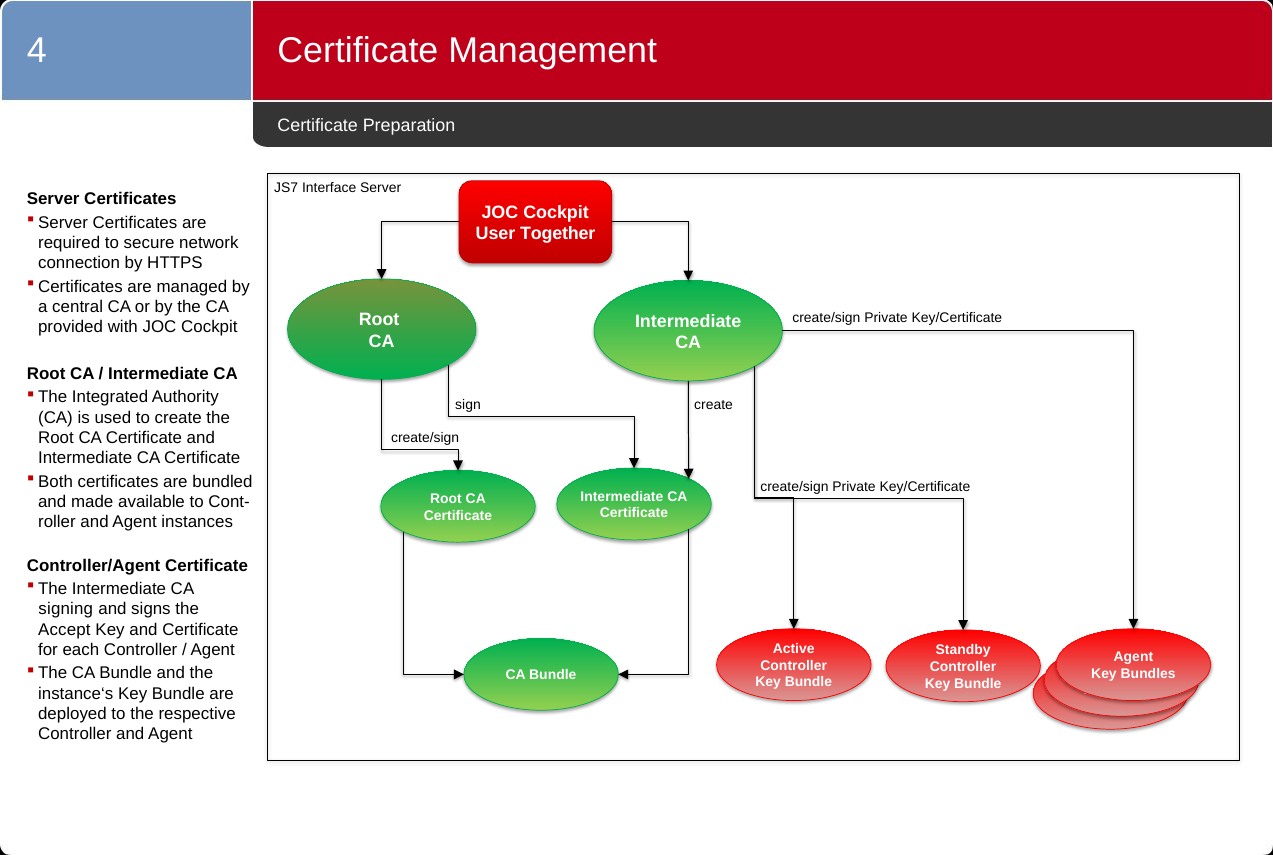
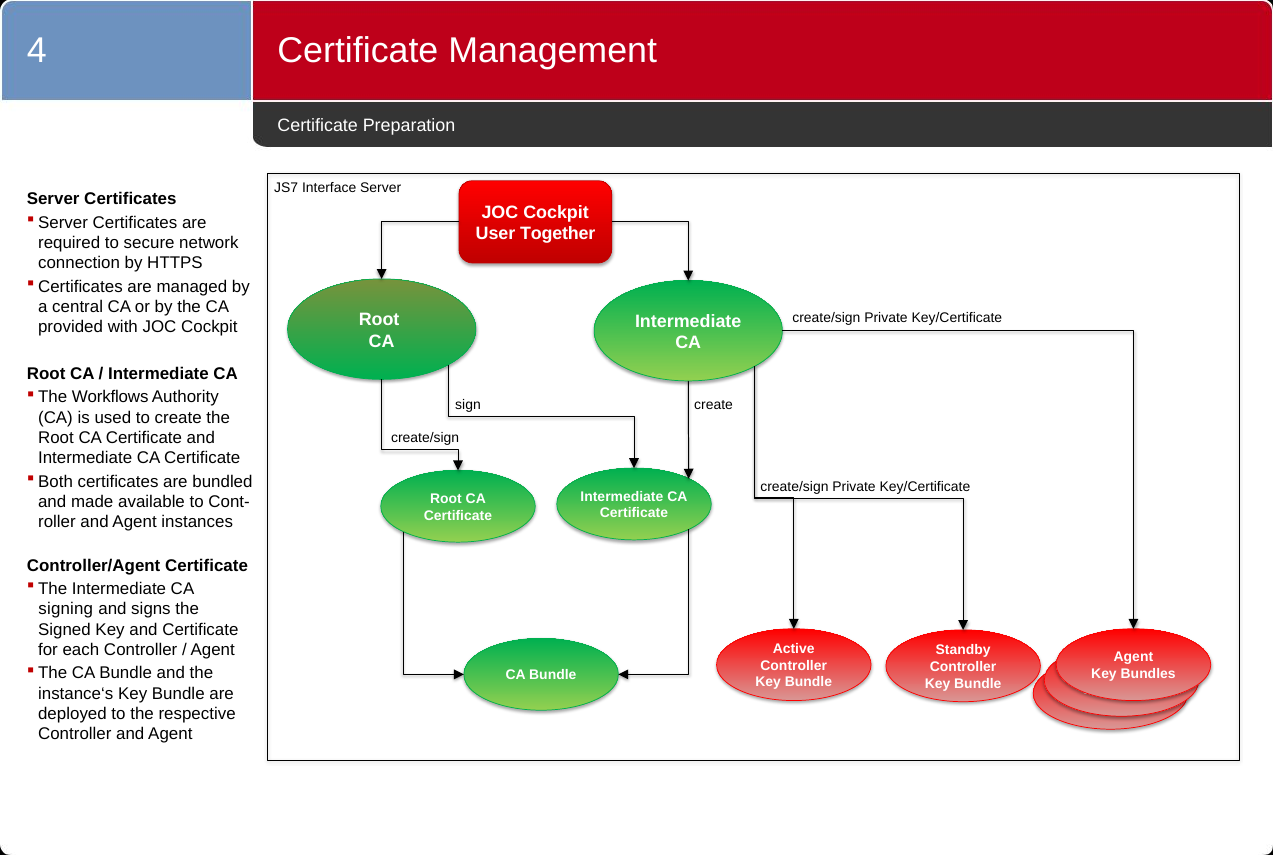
Integrated: Integrated -> Workflows (110, 397)
Accept: Accept -> Signed (64, 630)
